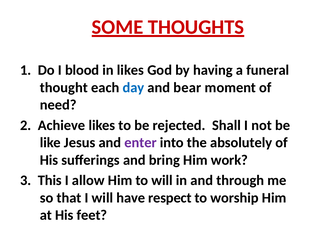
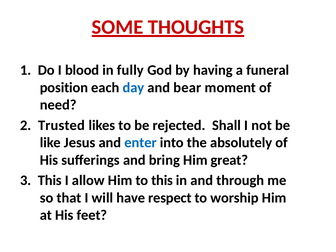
in likes: likes -> fully (130, 70)
thought: thought -> position (64, 88)
Achieve: Achieve -> Trusted (61, 125)
enter colour: purple -> blue (141, 143)
work: work -> great (229, 160)
to will: will -> this (162, 180)
